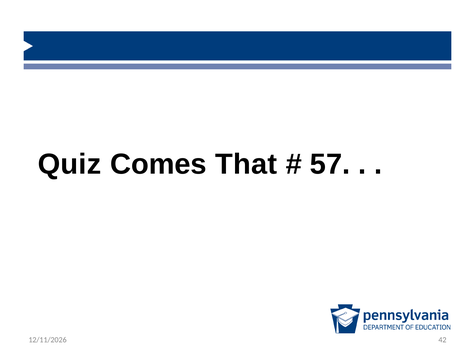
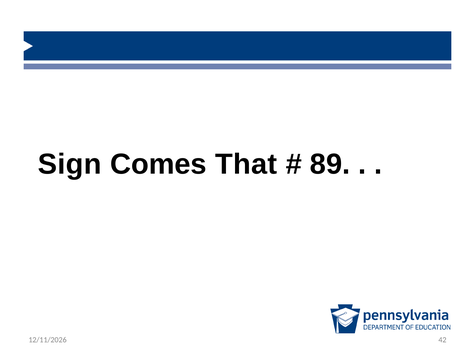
Quiz: Quiz -> Sign (70, 164)
57: 57 -> 89 (330, 164)
